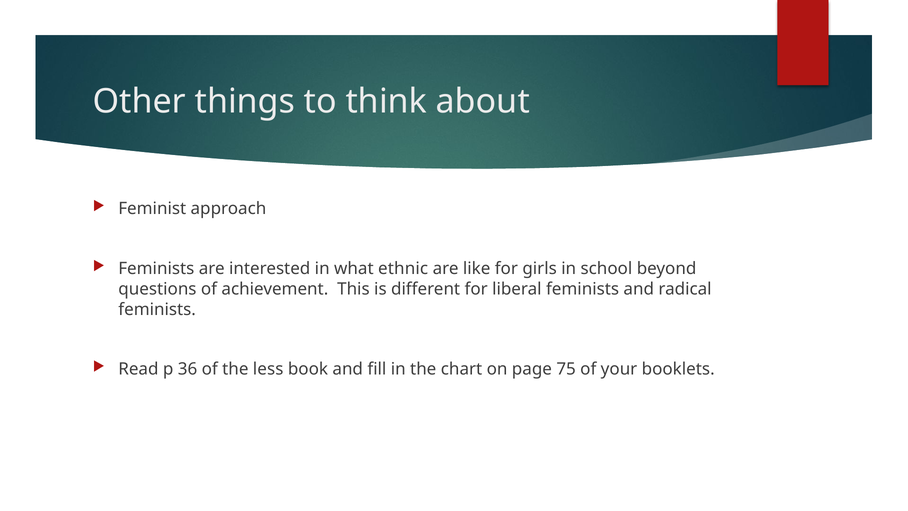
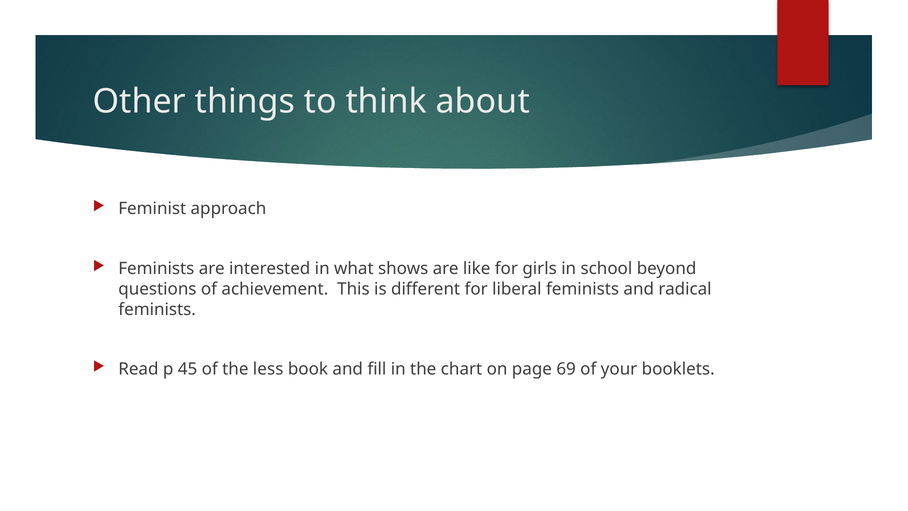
ethnic: ethnic -> shows (403, 268)
36: 36 -> 45 (188, 369)
75: 75 -> 69 (566, 369)
